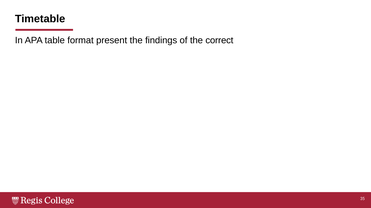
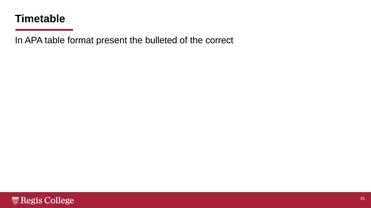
findings: findings -> bulleted (161, 41)
